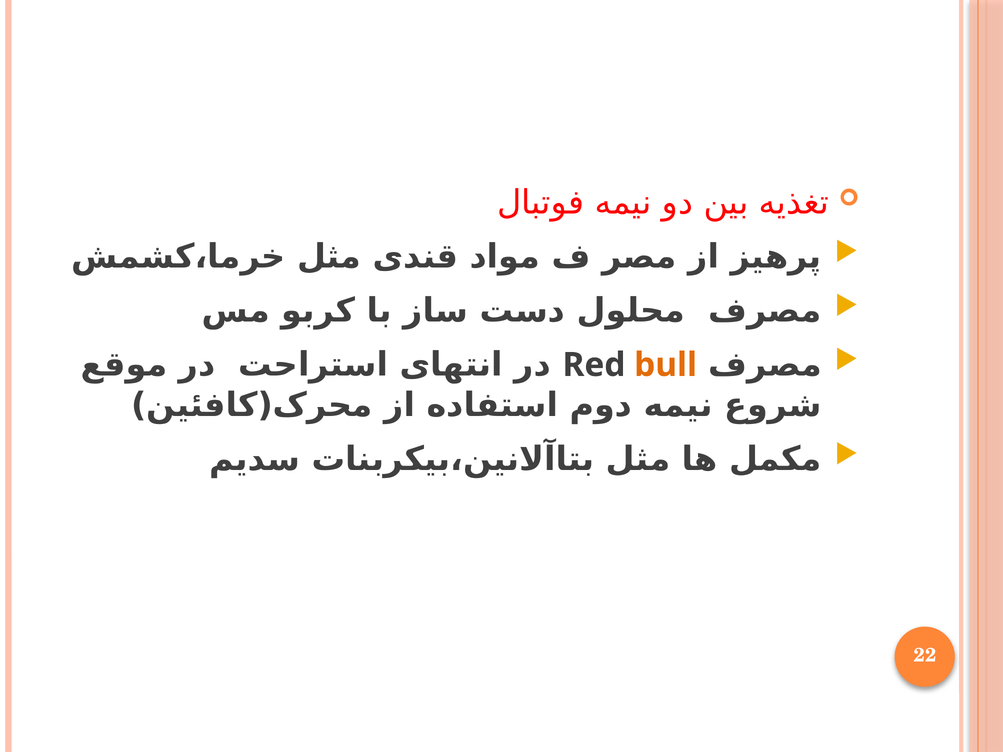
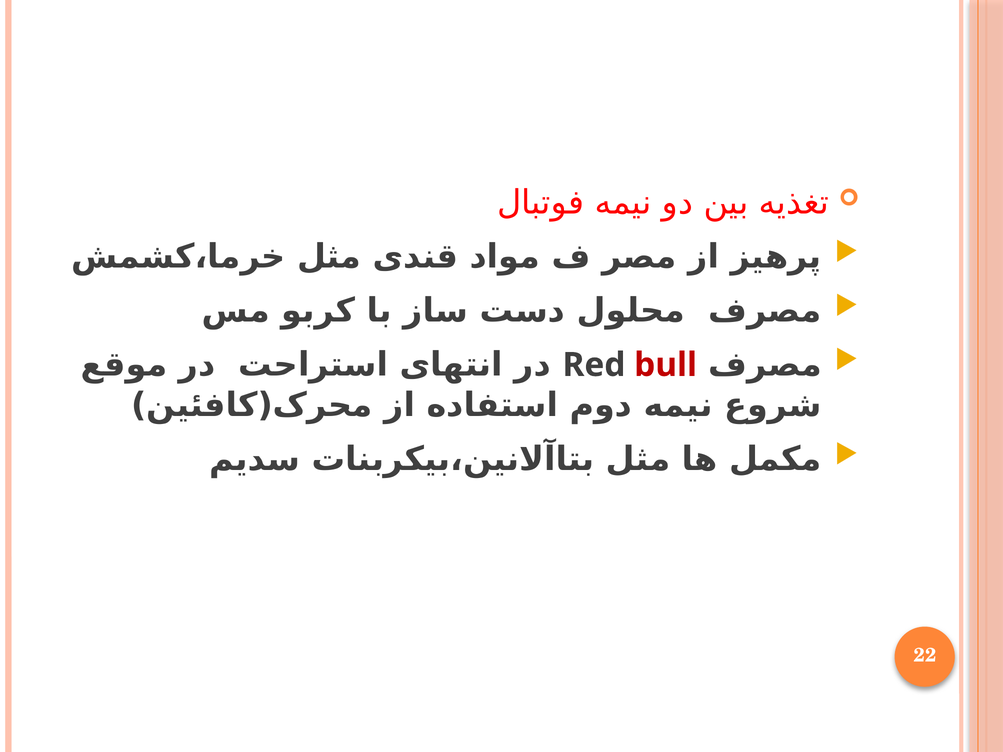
bull colour: orange -> red (666, 365)
